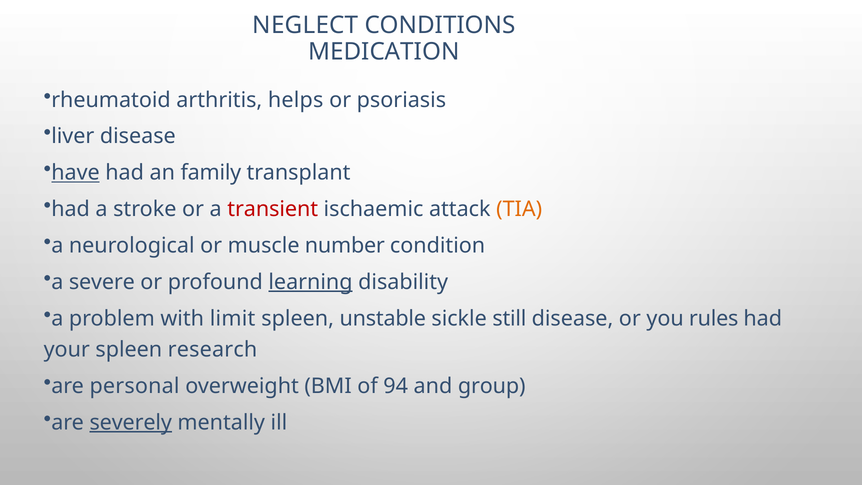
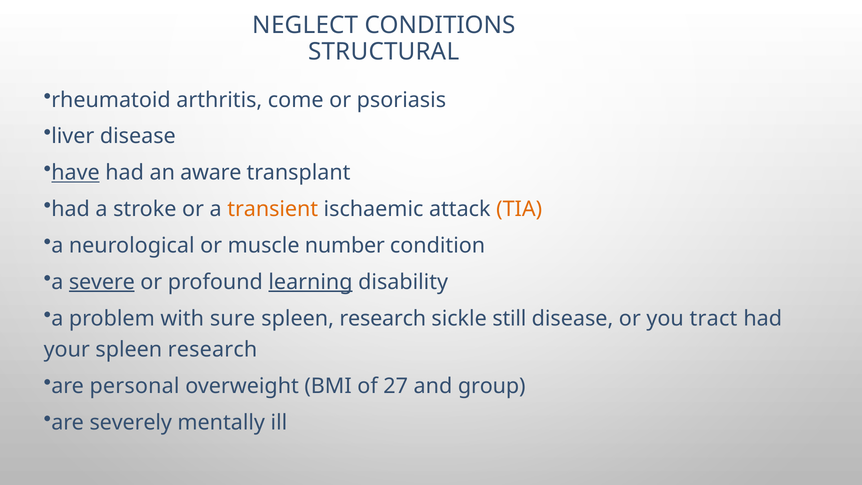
MEDICATION: MEDICATION -> STRUCTURAL (384, 52)
helps: helps -> come (296, 100)
family: family -> aware (211, 173)
transient colour: red -> orange (273, 209)
severe underline: none -> present (102, 282)
limit: limit -> sure (233, 318)
unstable: unstable -> research (383, 318)
rules: rules -> tract (713, 318)
94: 94 -> 27 (396, 386)
severely underline: present -> none (131, 422)
